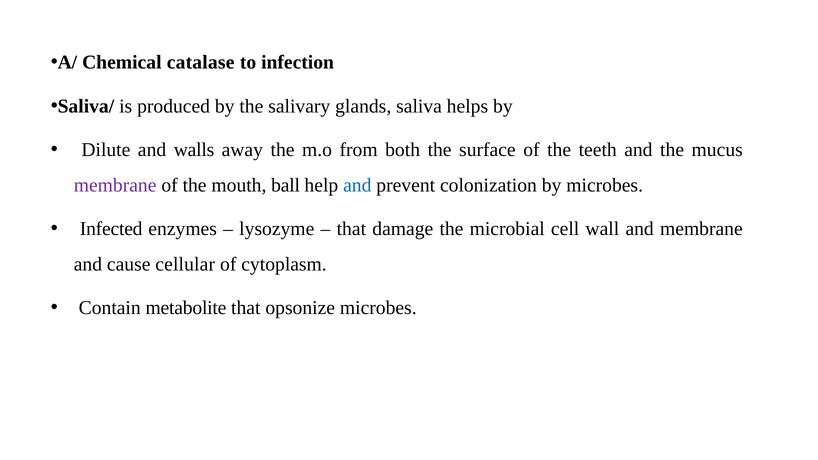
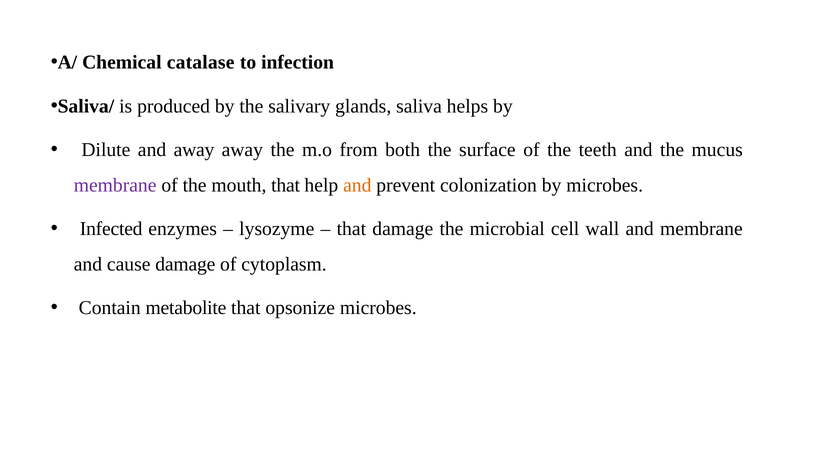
and walls: walls -> away (194, 150)
mouth ball: ball -> that (286, 185)
and colour: blue -> orange (357, 185)
cause cellular: cellular -> damage (185, 264)
